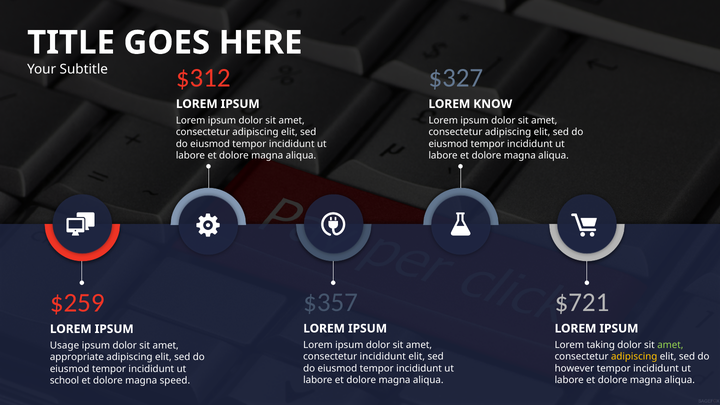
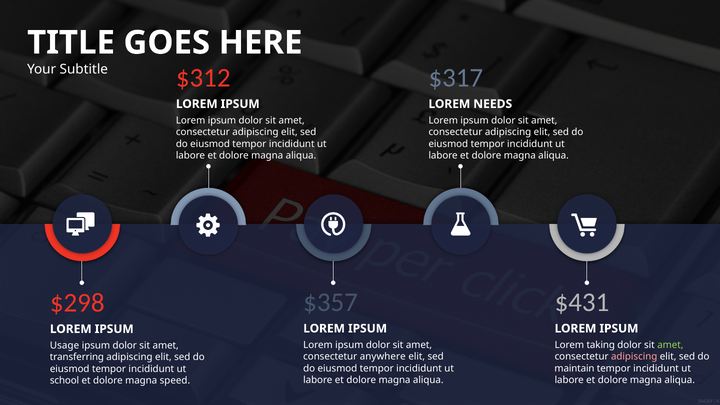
$327: $327 -> $317 (456, 78)
KNOW: KNOW -> NEEDS (493, 104)
$721: $721 -> $431 (582, 303)
$259: $259 -> $298 (77, 303)
consectetur incididunt: incididunt -> anywhere (383, 357)
adipiscing colour: yellow -> pink (634, 357)
appropriate: appropriate -> transferring (77, 357)
however: however -> maintain (574, 368)
